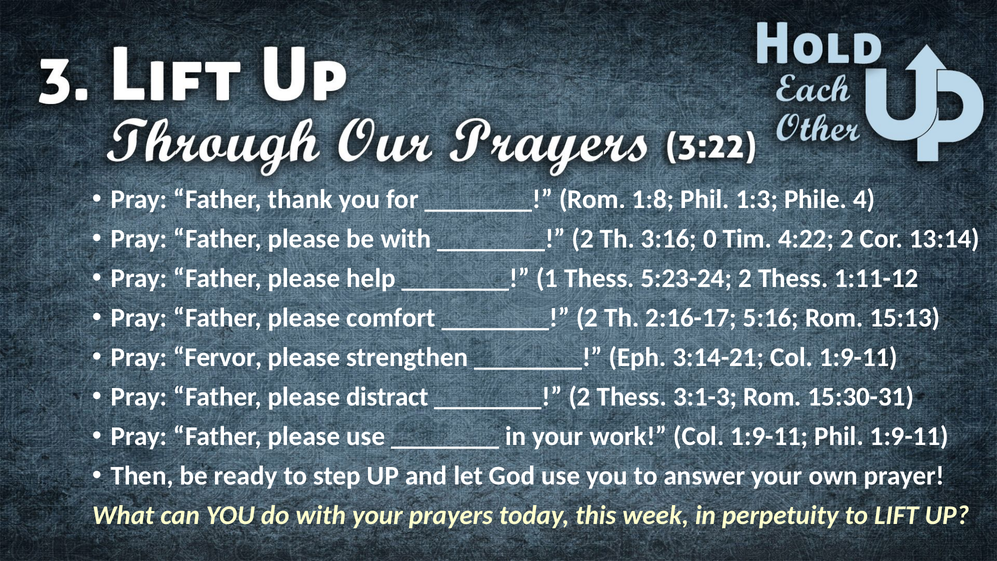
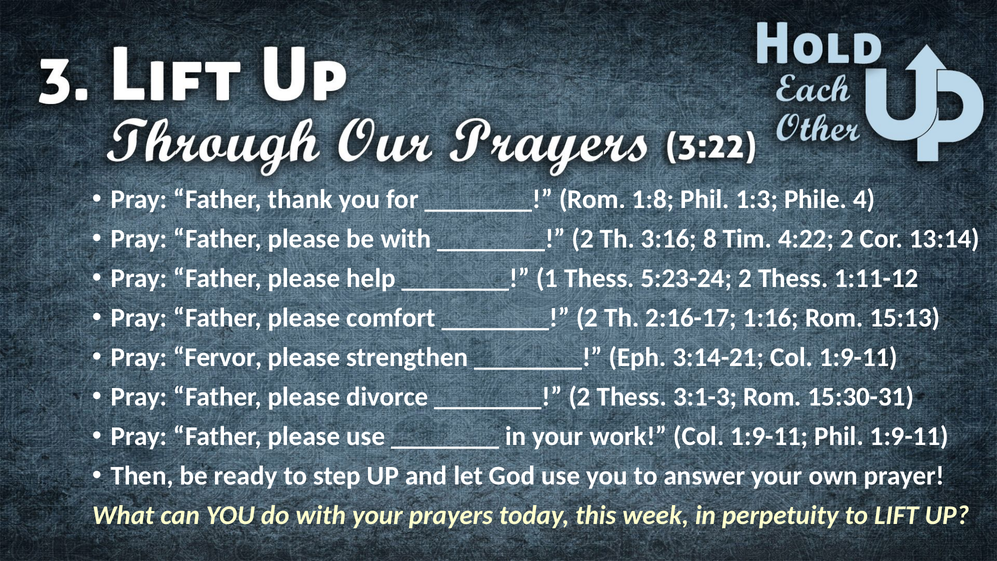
0: 0 -> 8 (710, 239)
5:16: 5:16 -> 1:16 (771, 318)
distract: distract -> divorce (387, 397)
